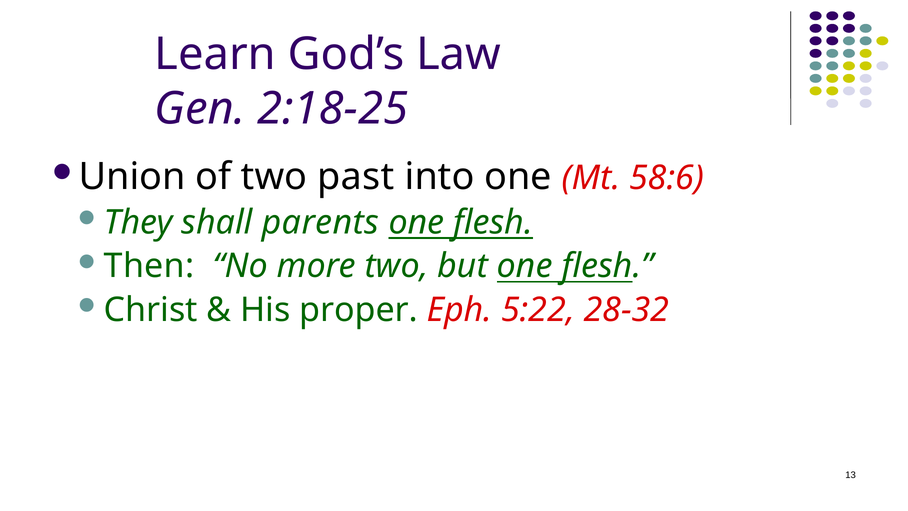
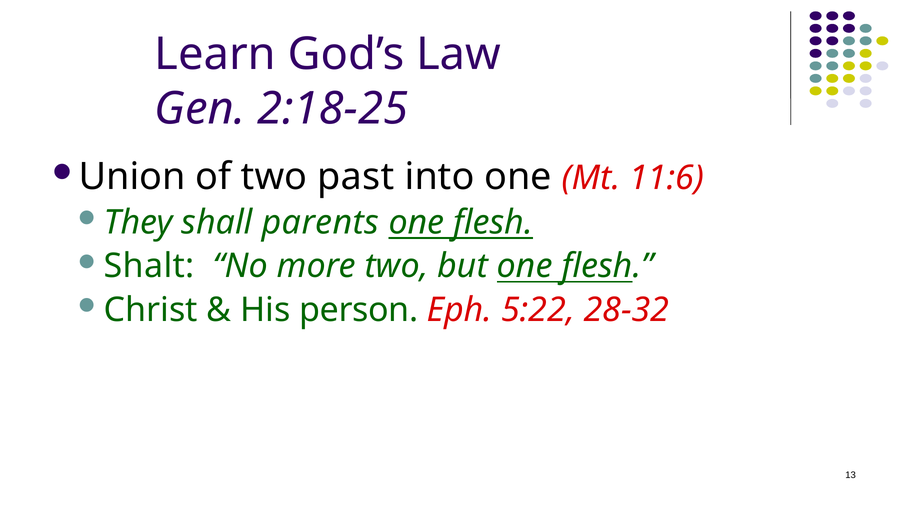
58:6: 58:6 -> 11:6 (667, 178)
Then: Then -> Shalt (149, 266)
proper: proper -> person (359, 310)
